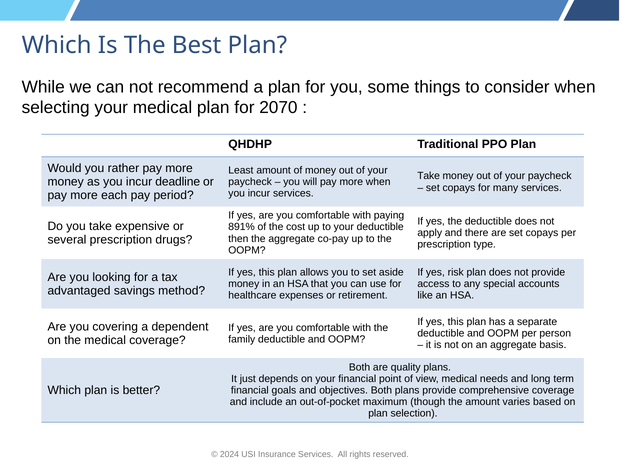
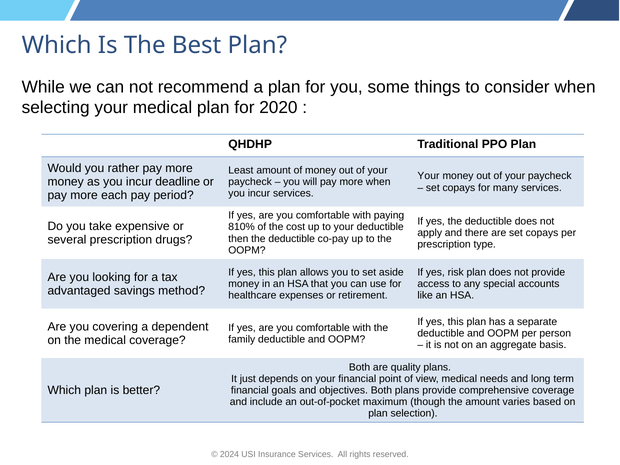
2070: 2070 -> 2020 (278, 108)
Take: Take -> Your (428, 176)
891%: 891% -> 810% (242, 227)
then the aggregate: aggregate -> deductible (292, 239)
